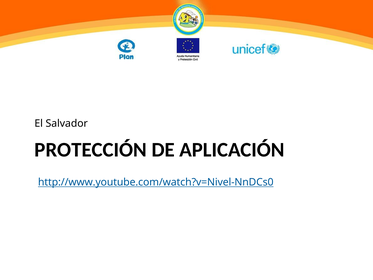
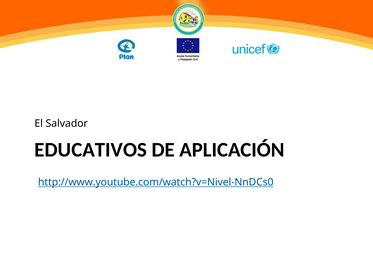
PROTECCIÓN: PROTECCIÓN -> EDUCATIVOS (91, 150)
